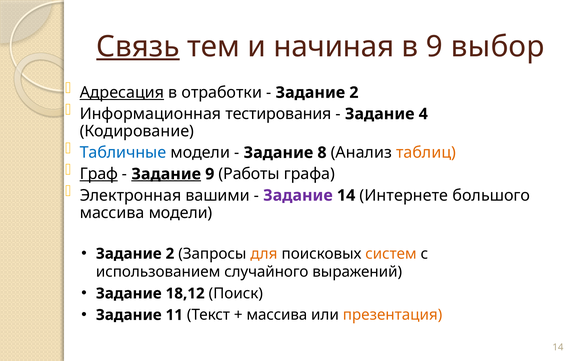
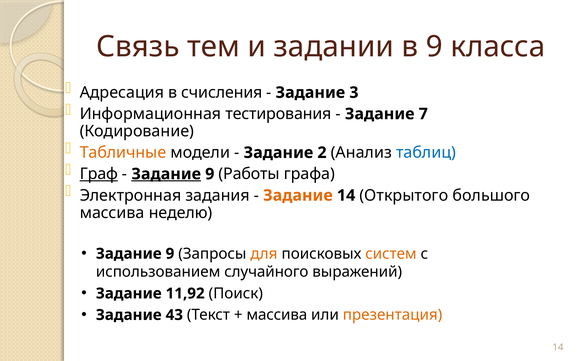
Связь underline: present -> none (138, 47)
начиная: начиная -> задании (334, 47)
выбор: выбор -> класса (498, 47)
Адресация underline: present -> none (122, 92)
отработки: отработки -> счисления (222, 92)
2: 2 -> 3 (354, 92)
4: 4 -> 7 (423, 114)
Табличные colour: blue -> orange (123, 152)
8: 8 -> 2 (322, 152)
таблиц colour: orange -> blue (426, 152)
вашими: вашими -> задания (218, 195)
Задание colour: purple -> orange (298, 195)
Интернете: Интернете -> Открытого (404, 195)
массива модели: модели -> неделю (181, 213)
2: 2 -> 9 (170, 253)
18,12: 18,12 -> 11,92 (185, 293)
11: 11 -> 43 (174, 315)
